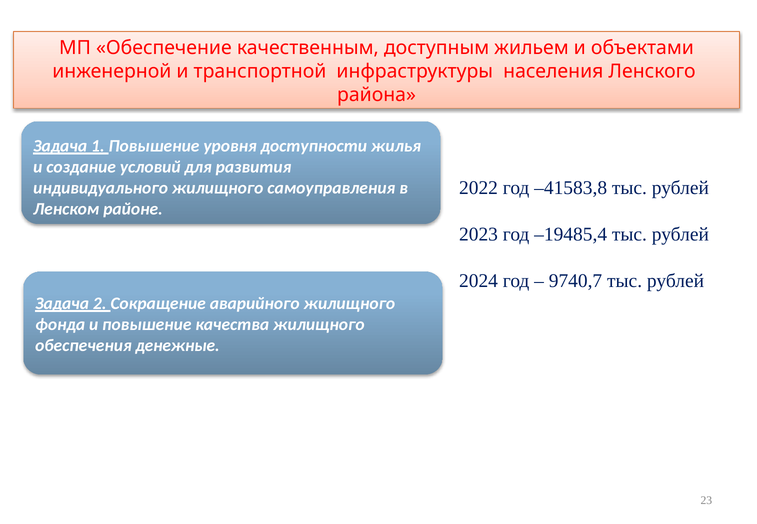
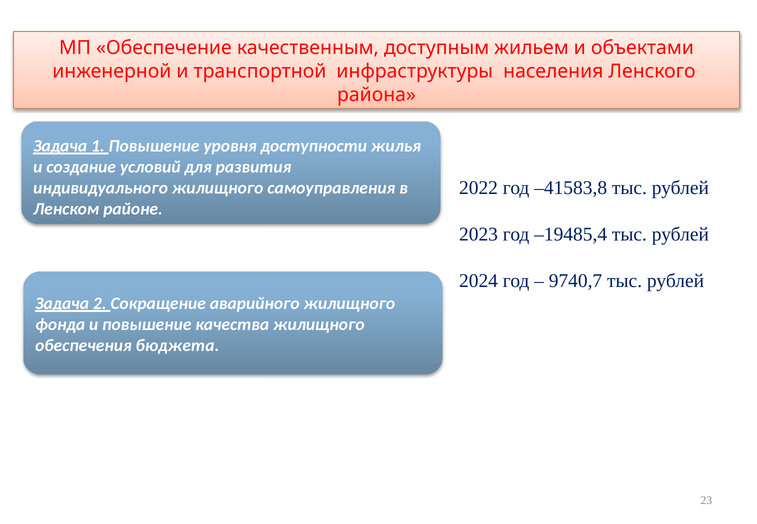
денежные: денежные -> бюджета (177, 345)
